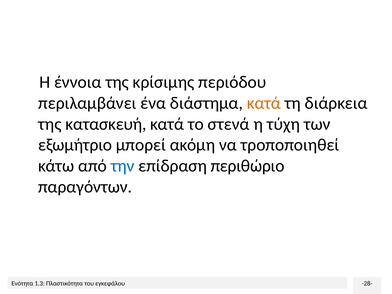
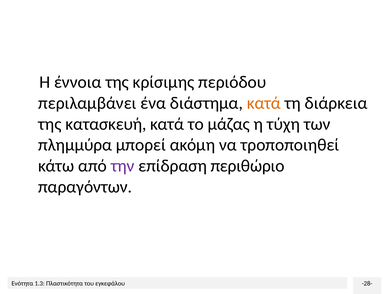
στενά: στενά -> μάζας (229, 124)
εξωμήτριο: εξωμήτριο -> πλημμύρα (75, 145)
την colour: blue -> purple (123, 166)
